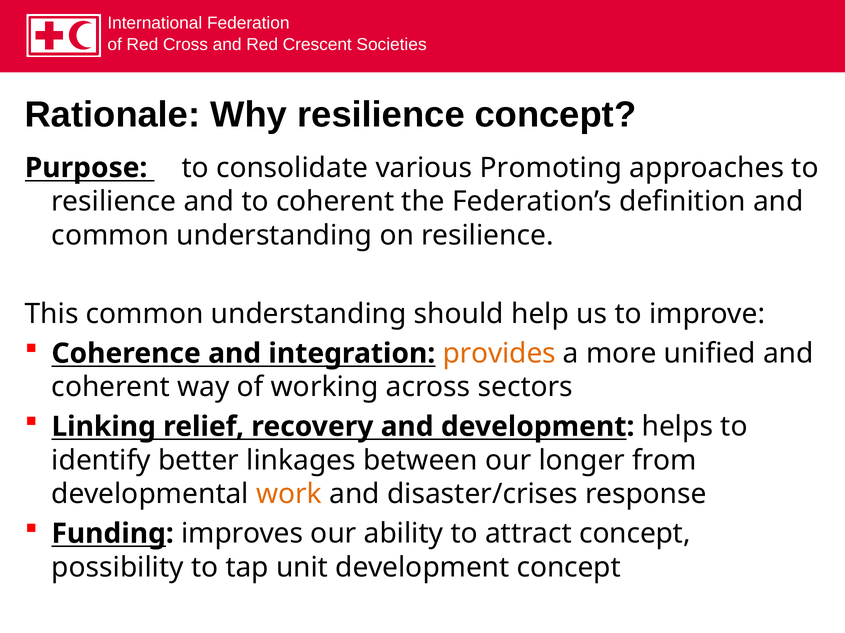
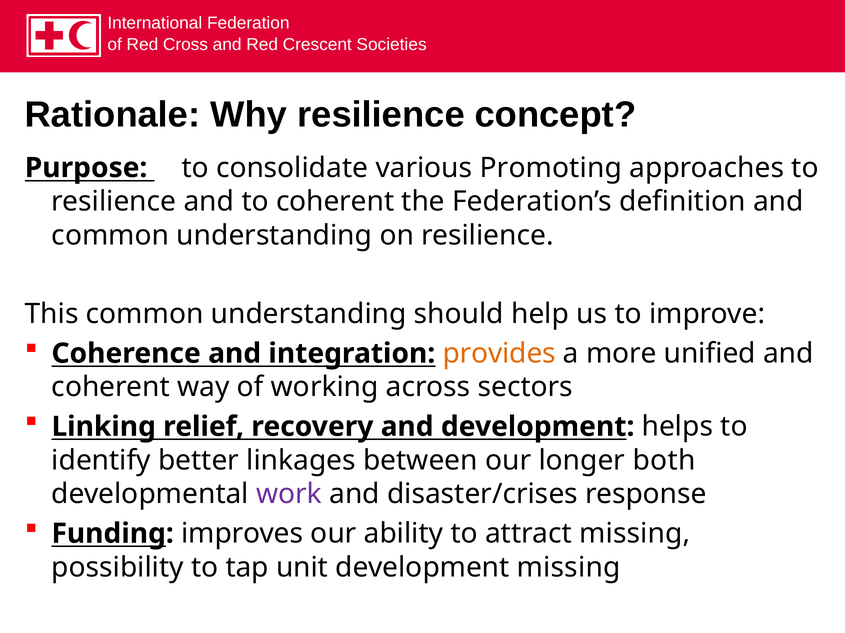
from: from -> both (664, 461)
work colour: orange -> purple (289, 495)
attract concept: concept -> missing (635, 534)
development concept: concept -> missing (569, 568)
